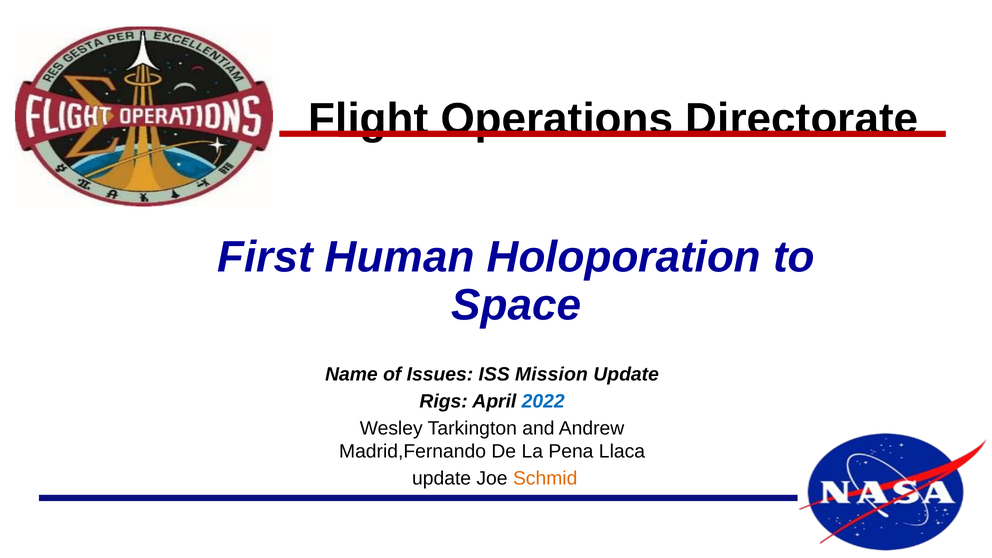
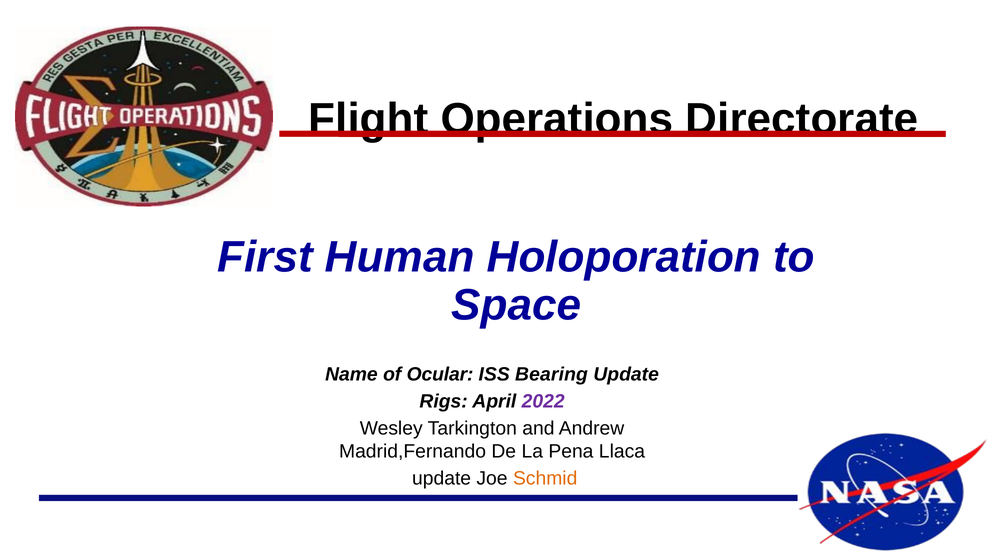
Issues: Issues -> Ocular (440, 374)
Mission: Mission -> Bearing (551, 374)
2022 colour: blue -> purple (543, 401)
